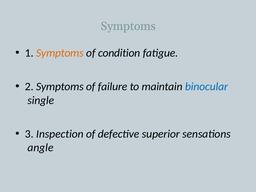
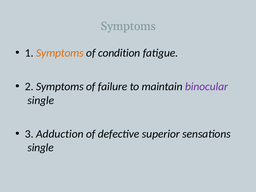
binocular colour: blue -> purple (207, 87)
Inspection: Inspection -> Adduction (60, 134)
angle: angle -> single (41, 148)
